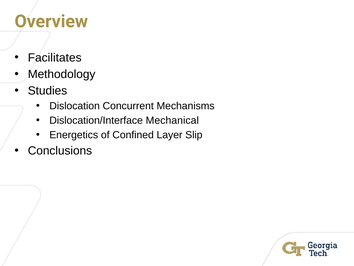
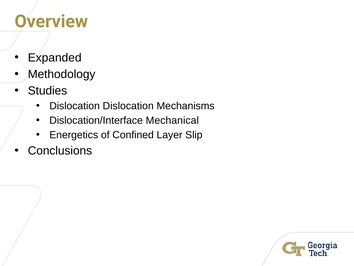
Facilitates: Facilitates -> Expanded (55, 58)
Dislocation Concurrent: Concurrent -> Dislocation (128, 106)
